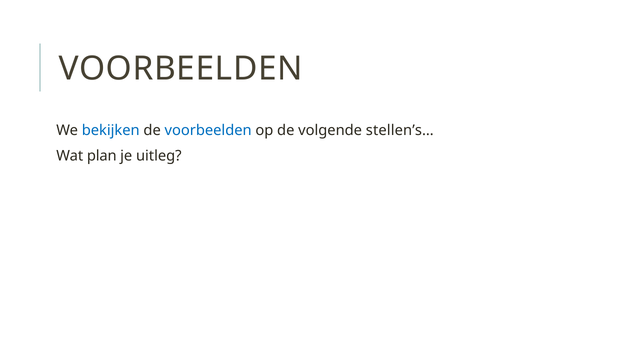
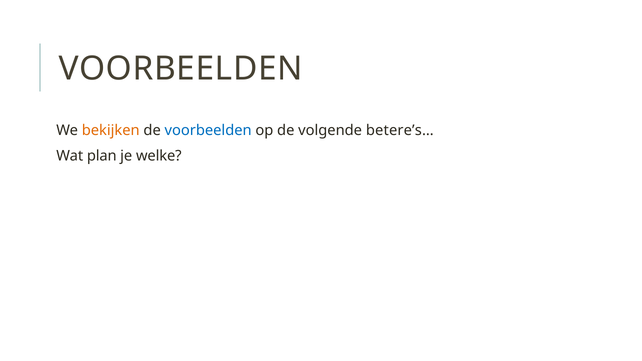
bekijken colour: blue -> orange (111, 131)
stellen’s…: stellen’s… -> betere’s… (400, 131)
uitleg: uitleg -> welke (159, 156)
